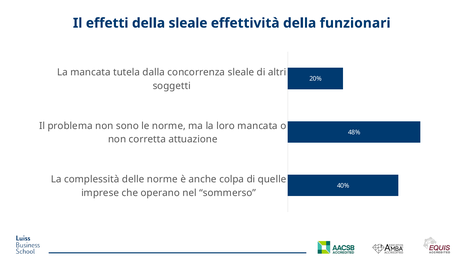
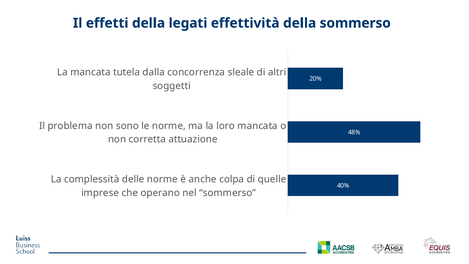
della sleale: sleale -> legati (188, 23)
della funzionari: funzionari -> sommerso (355, 23)
